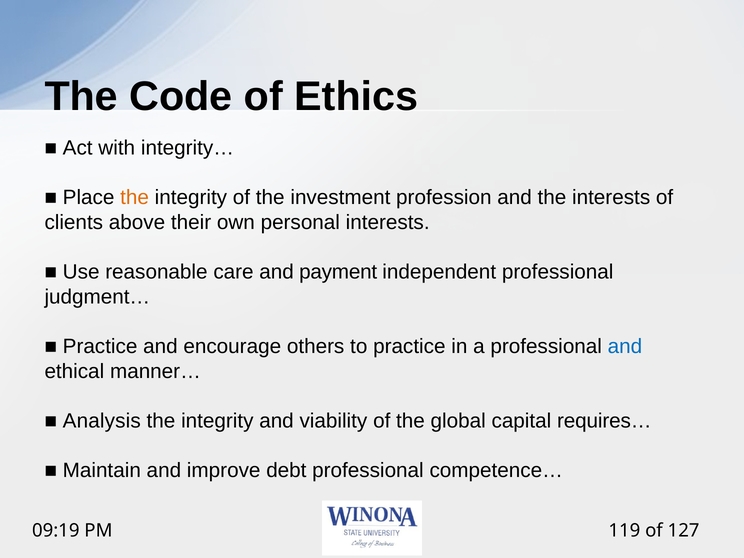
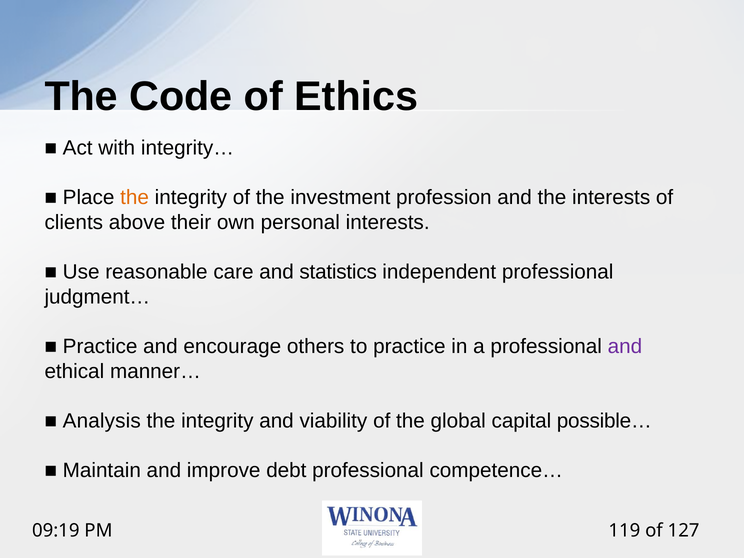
payment: payment -> statistics (338, 272)
and colour: blue -> purple (625, 346)
requires…: requires… -> possible… (604, 421)
